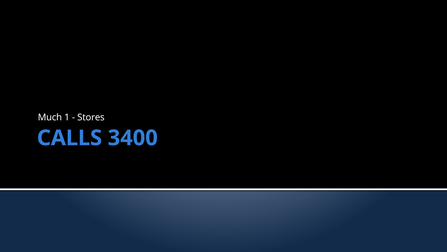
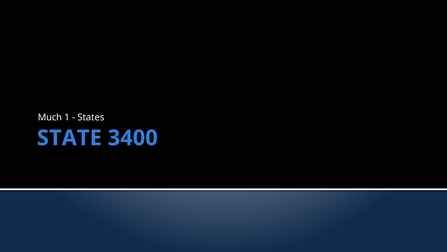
Stores: Stores -> States (91, 117)
CALLS: CALLS -> STATE (69, 138)
